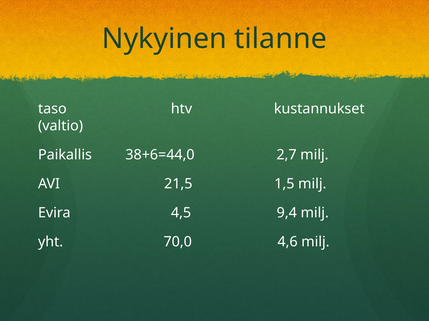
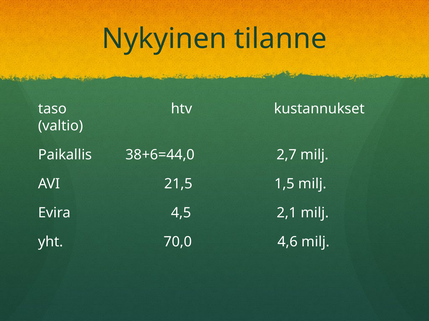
9,4: 9,4 -> 2,1 (287, 213)
